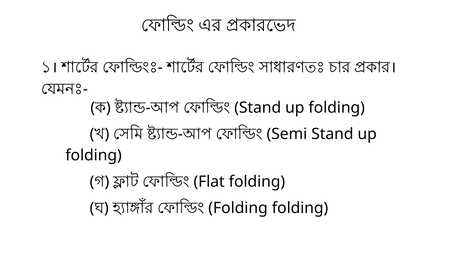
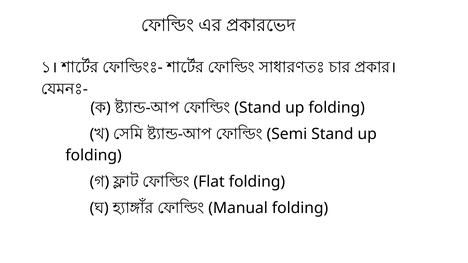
Folding: Folding -> Manual (238, 208)
